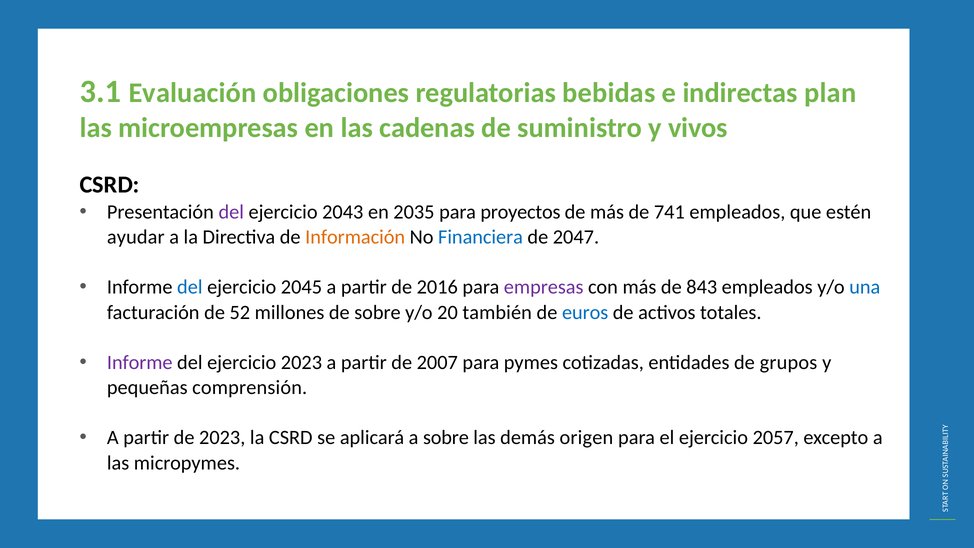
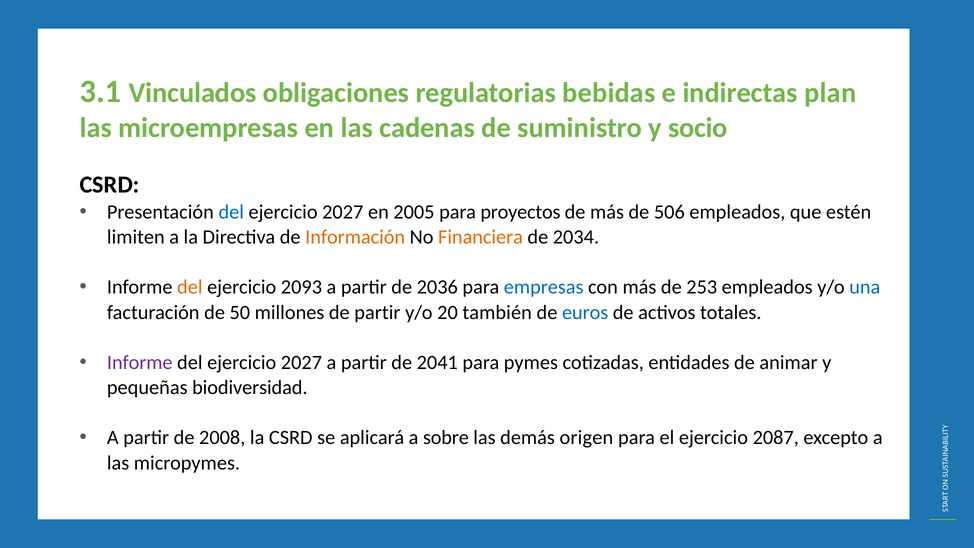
Evaluación: Evaluación -> Vinculados (193, 93)
vivos: vivos -> socio (698, 128)
del colour: purple -> blue (231, 212)
2043: 2043 -> 2027 (343, 212)
2035: 2035 -> 2005 (414, 212)
741: 741 -> 506 (669, 212)
ayudar: ayudar -> limiten (136, 237)
Financiera colour: blue -> orange (481, 237)
2047: 2047 -> 2034 (576, 237)
del colour: blue -> orange (190, 287)
2045: 2045 -> 2093 (301, 287)
2016: 2016 -> 2036 (437, 287)
empresas colour: purple -> blue (544, 287)
843: 843 -> 253 (702, 287)
52: 52 -> 50 (240, 312)
de sobre: sobre -> partir (377, 312)
2023: 2023 -> 2027 (301, 362)
2007: 2007 -> 2041 (437, 362)
grupos: grupos -> animar (789, 362)
comprensión: comprensión -> biodiversidad (250, 388)
de 2023: 2023 -> 2008 (222, 438)
2057: 2057 -> 2087 (776, 438)
